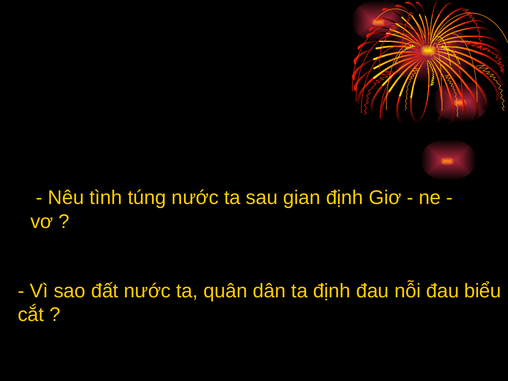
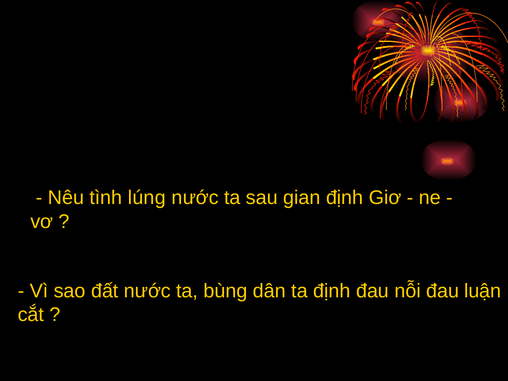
túng: túng -> lúng (147, 198)
quân: quân -> bùng (225, 291)
biểu: biểu -> luận (483, 291)
